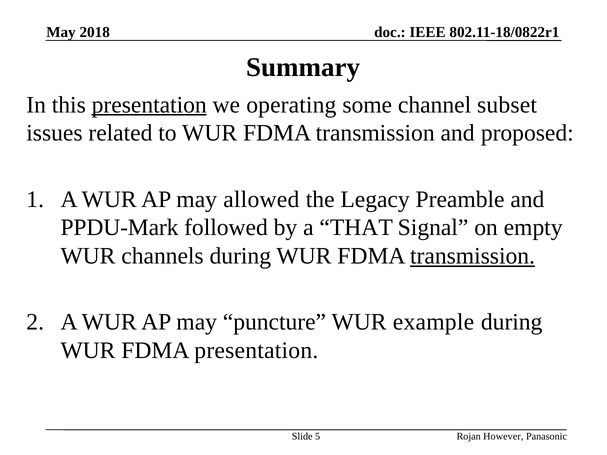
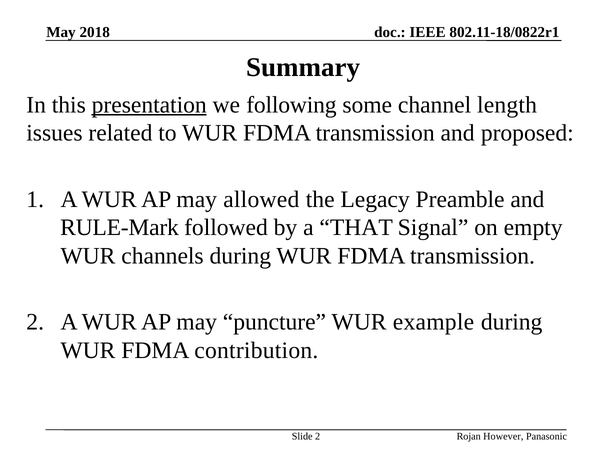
operating: operating -> following (291, 105)
subset: subset -> length (507, 105)
PPDU-Mark: PPDU-Mark -> RULE-Mark (120, 228)
transmission underline: present -> none (473, 256)
FDMA presentation: presentation -> contribution (256, 351)
Slide 5: 5 -> 2 (318, 437)
